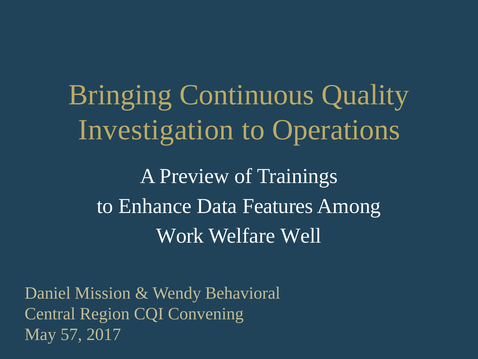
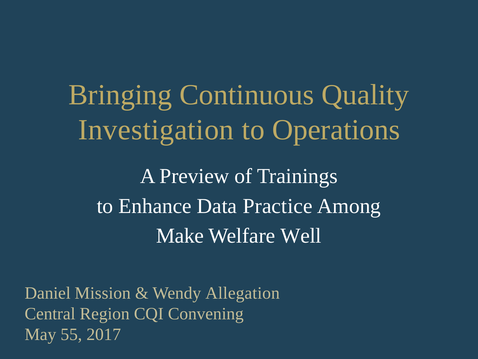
Features: Features -> Practice (278, 206)
Work: Work -> Make (180, 235)
Behavioral: Behavioral -> Allegation (243, 293)
57: 57 -> 55 (71, 334)
